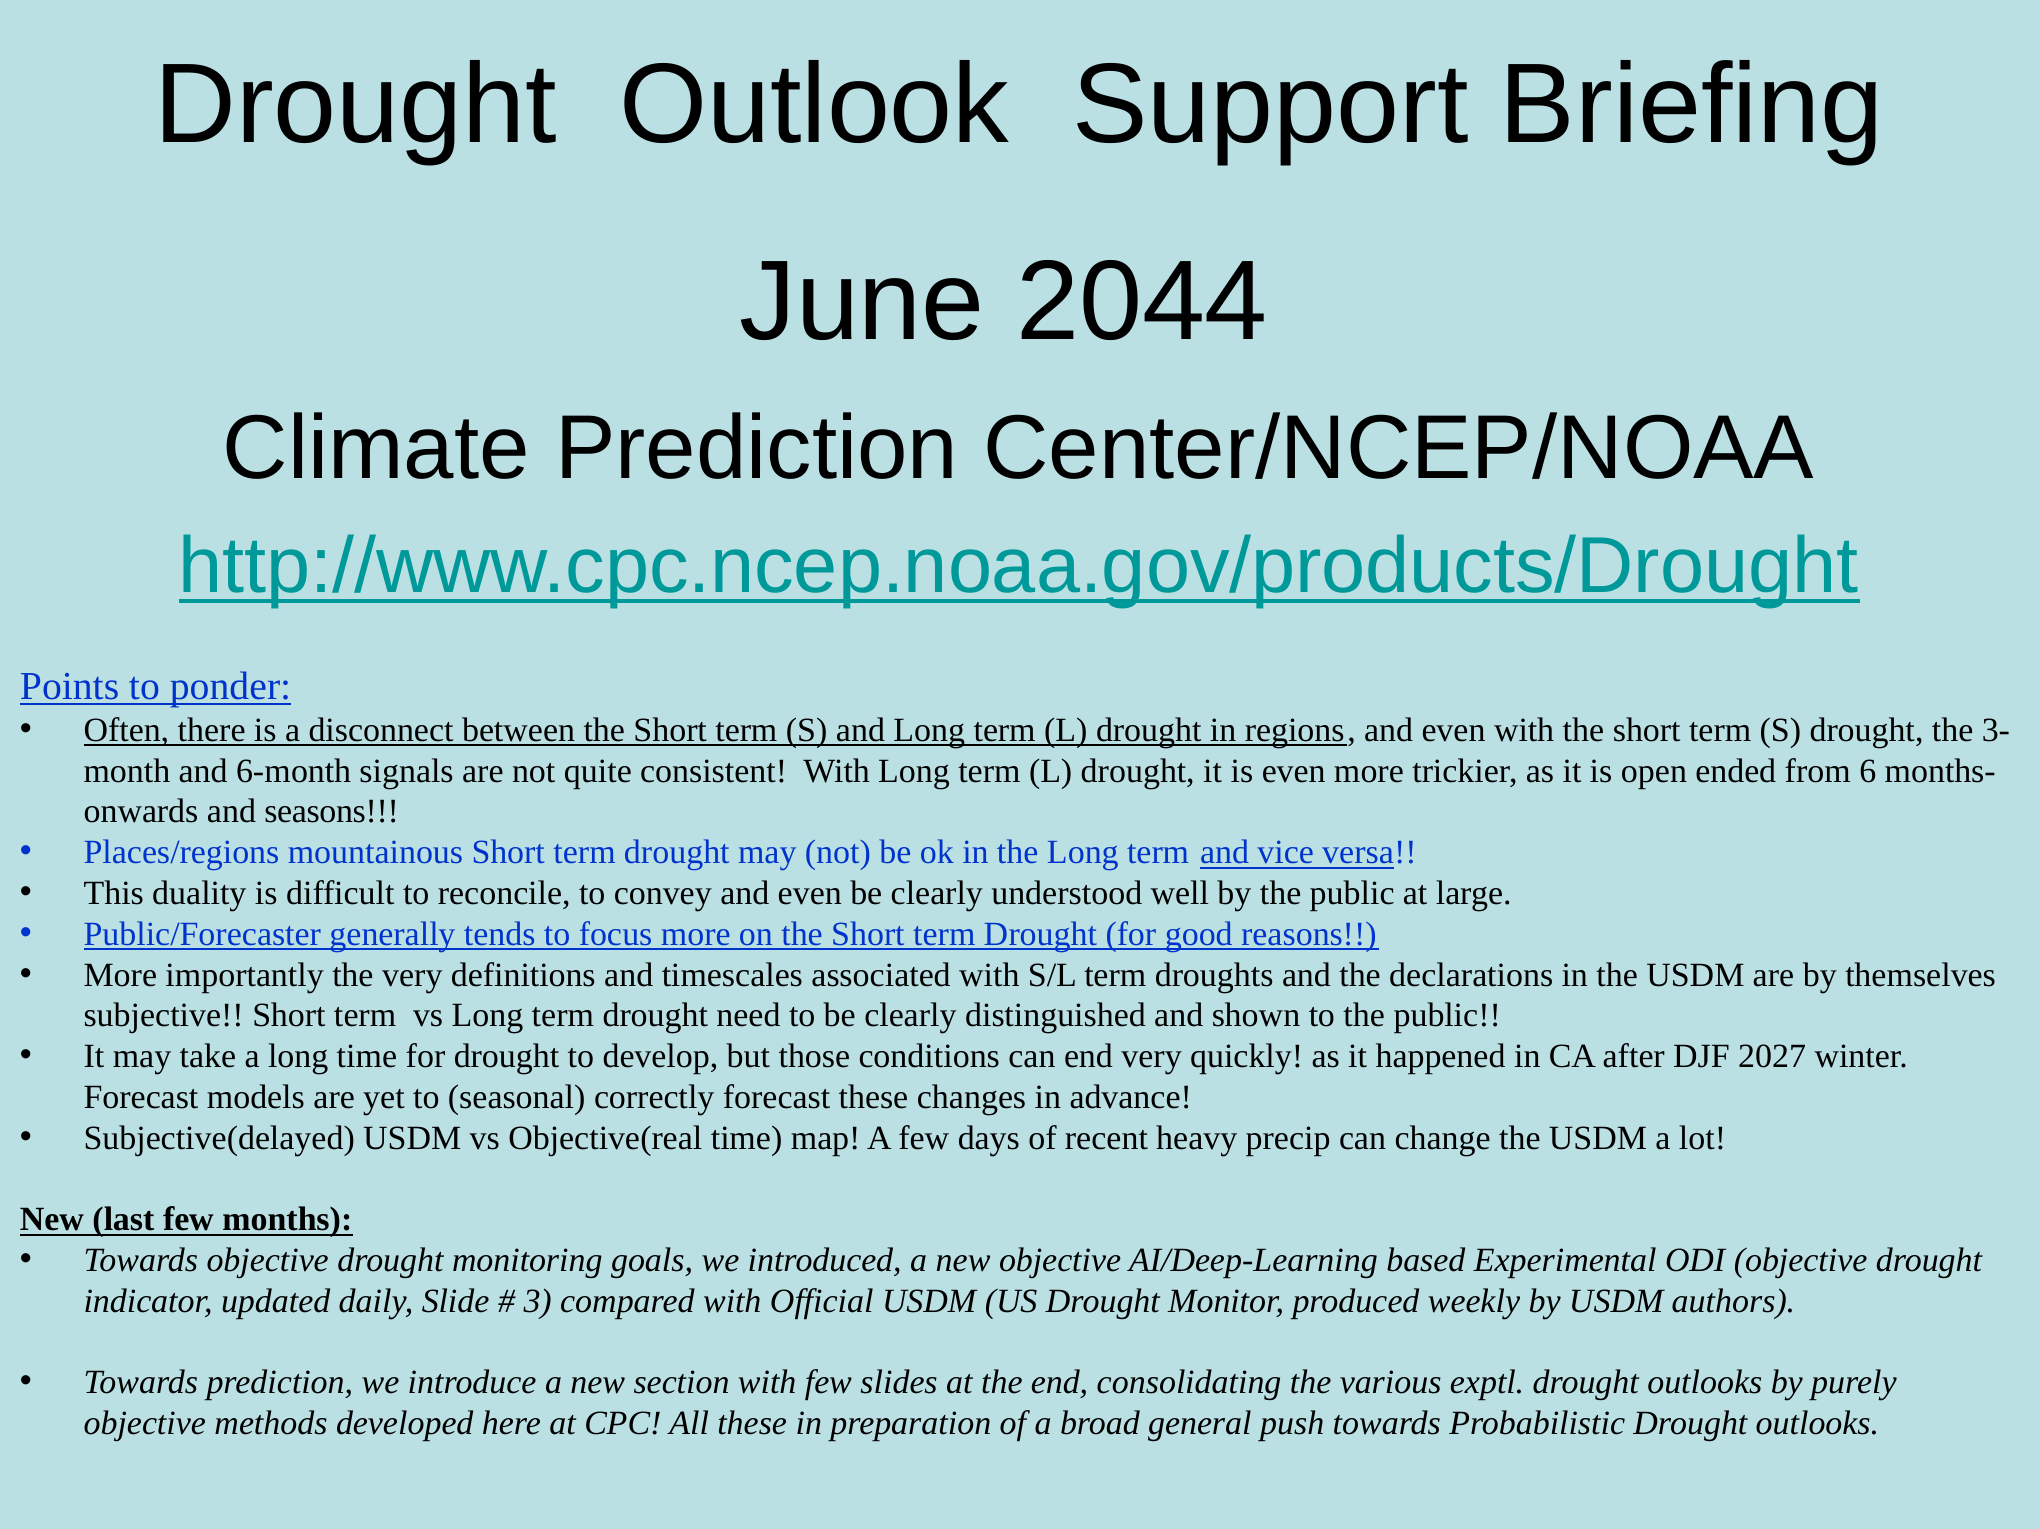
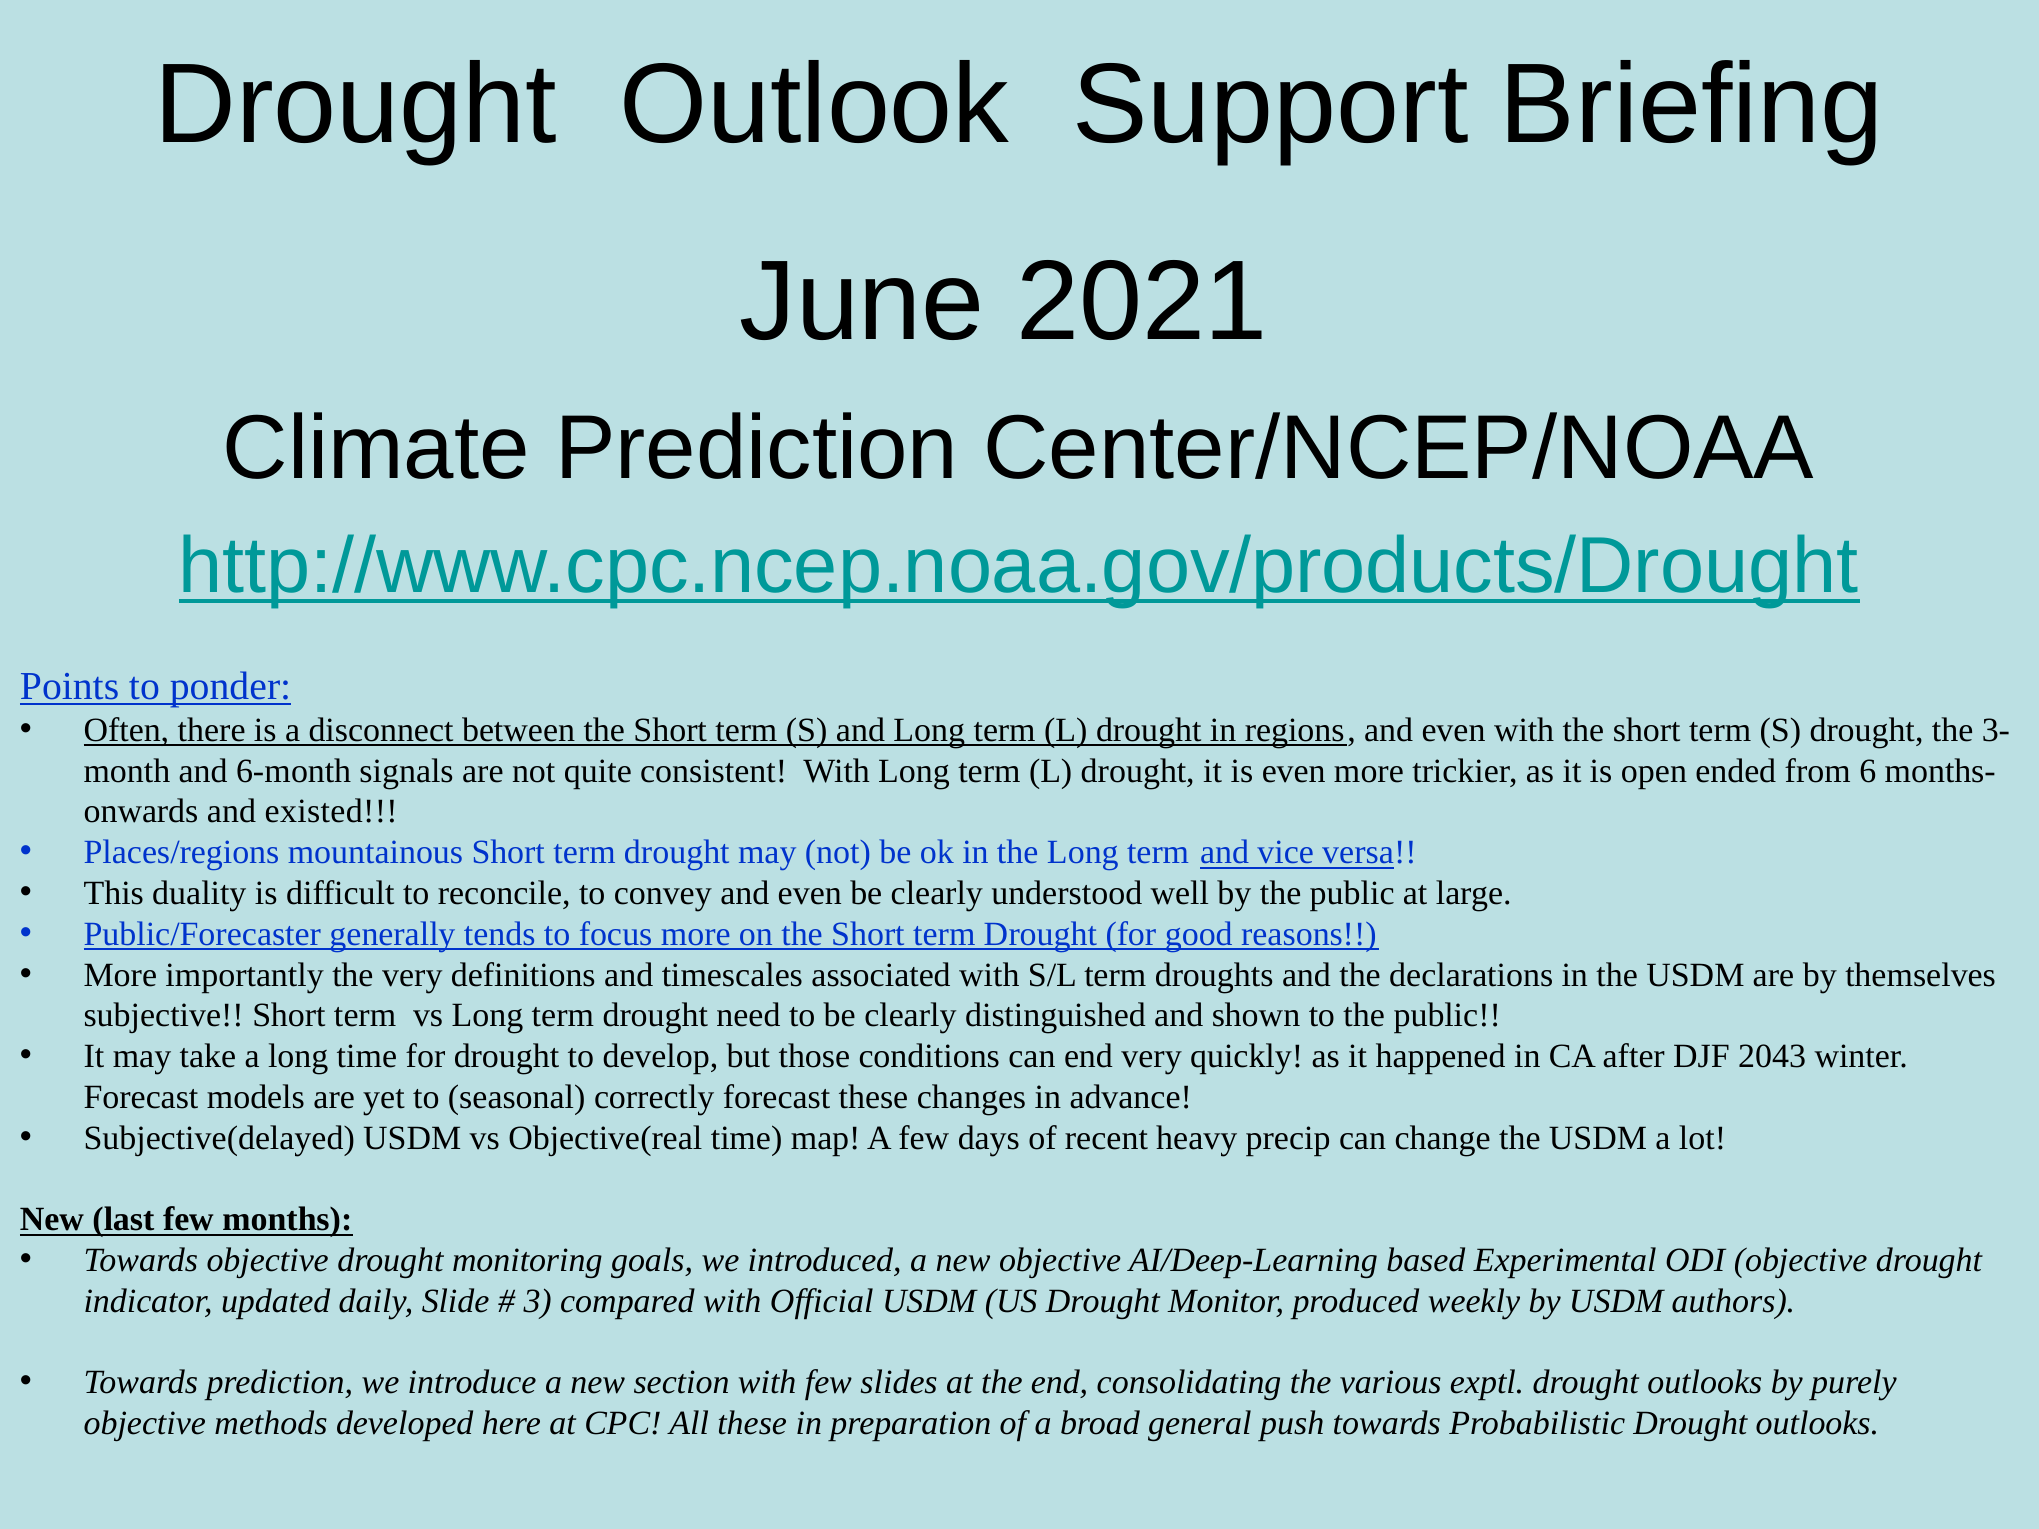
2044: 2044 -> 2021 (1142, 302)
seasons: seasons -> existed (331, 812)
2027: 2027 -> 2043 (1772, 1057)
